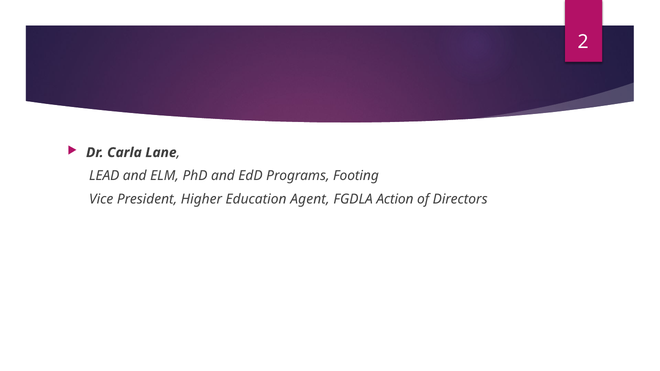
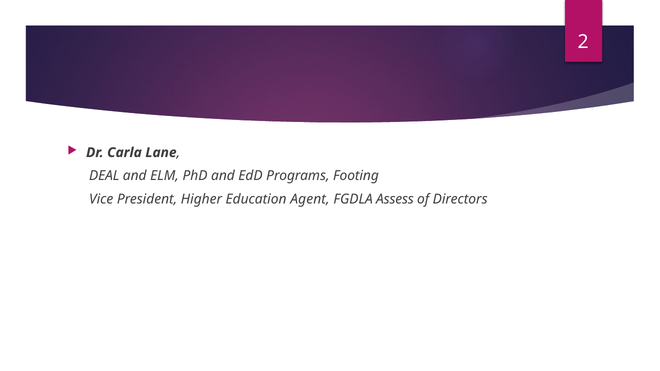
LEAD: LEAD -> DEAL (104, 176)
Action: Action -> Assess (395, 199)
